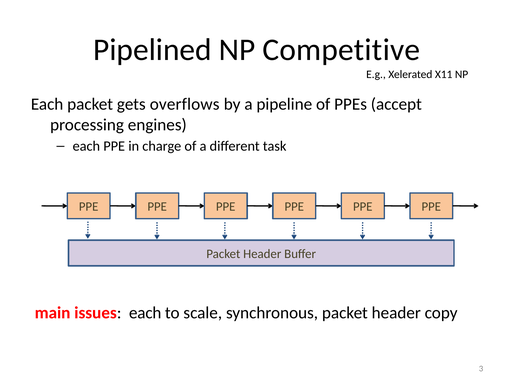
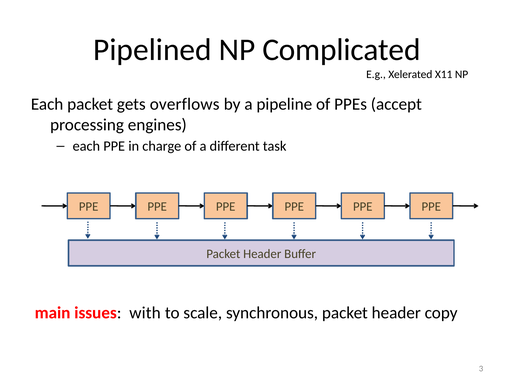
Competitive: Competitive -> Complicated (341, 50)
issues each: each -> with (145, 312)
